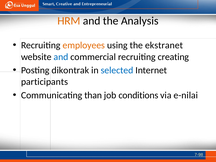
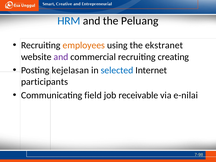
HRM colour: orange -> blue (69, 21)
Analysis: Analysis -> Peluang (140, 21)
and colour: blue -> purple (61, 57)
dikontrak: dikontrak -> kejelasan (70, 70)
than: than -> field (93, 95)
conditions: conditions -> receivable (138, 95)
